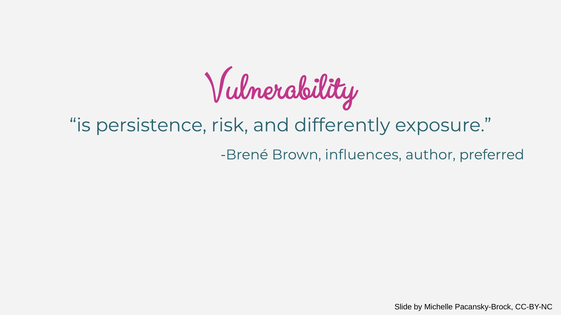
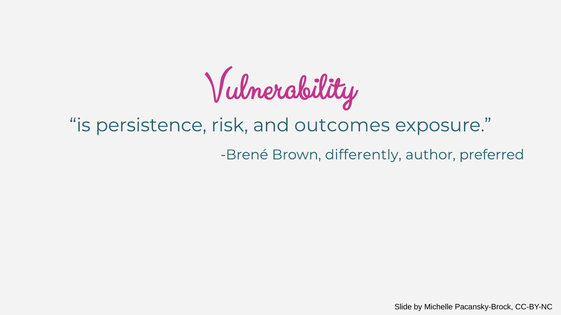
differently: differently -> outcomes (342, 125)
influences: influences -> differently (363, 155)
